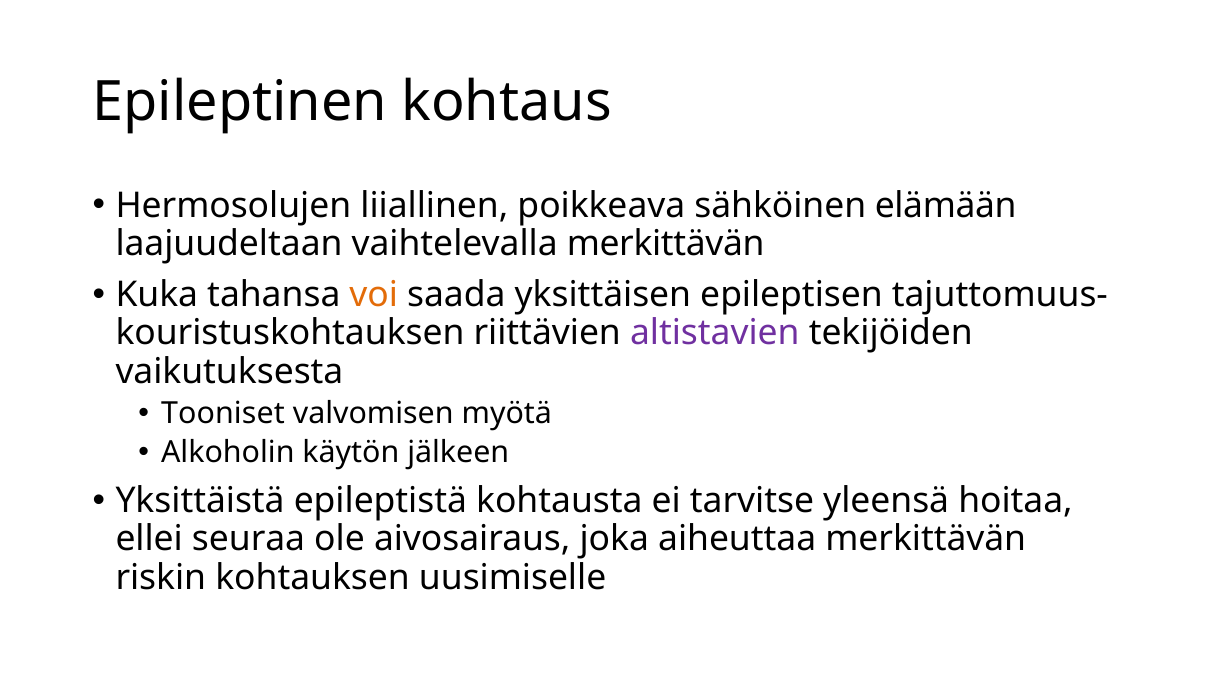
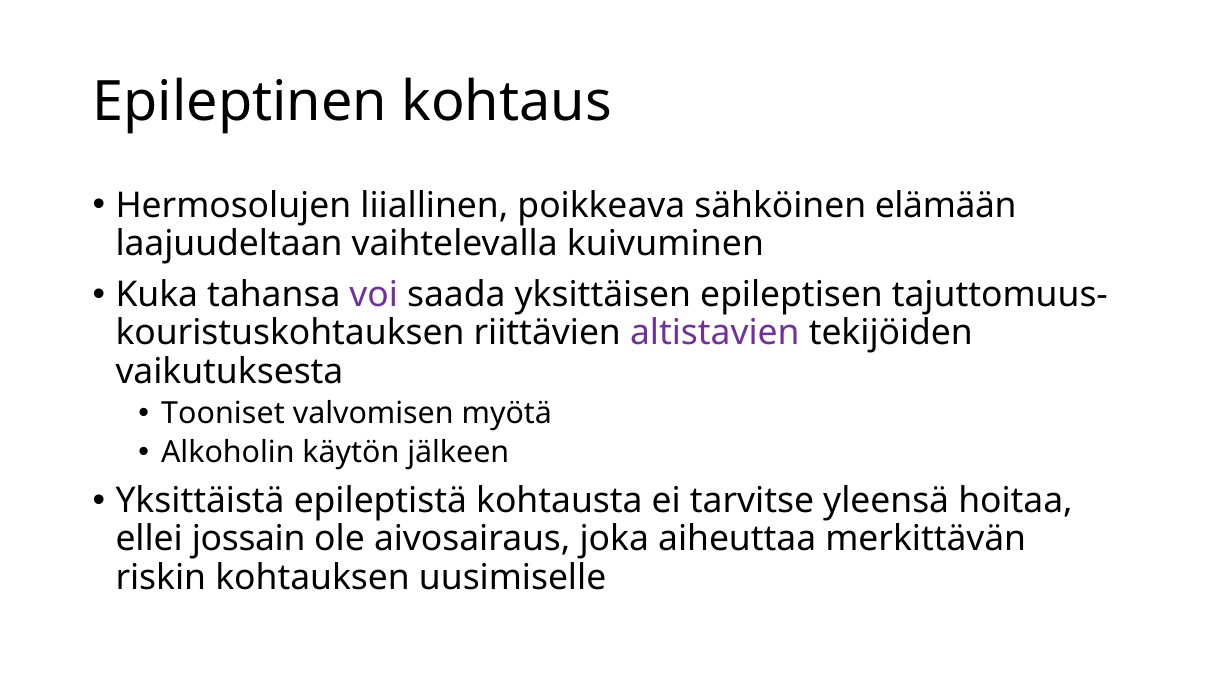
vaihtelevalla merkittävän: merkittävän -> kuivuminen (665, 244)
voi colour: orange -> purple (374, 295)
seuraa: seuraa -> jossain (249, 539)
